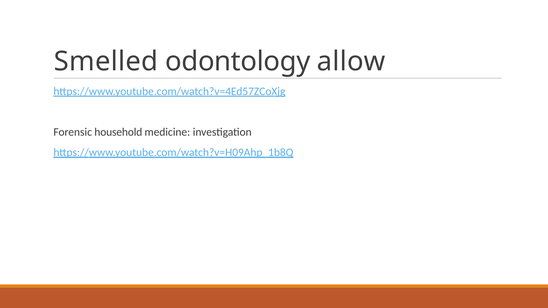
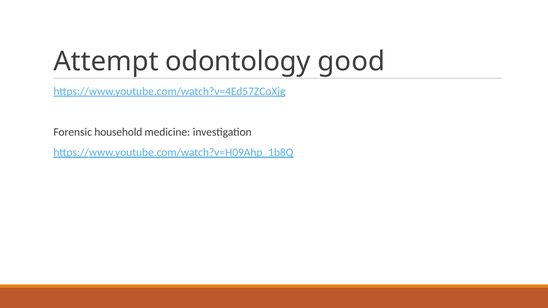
Smelled: Smelled -> Attempt (106, 61)
allow: allow -> good (351, 61)
